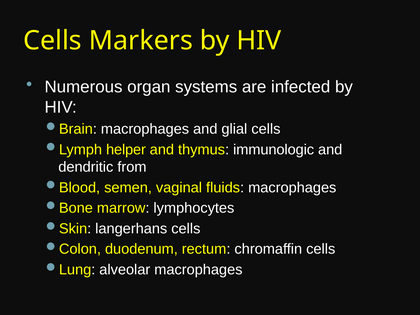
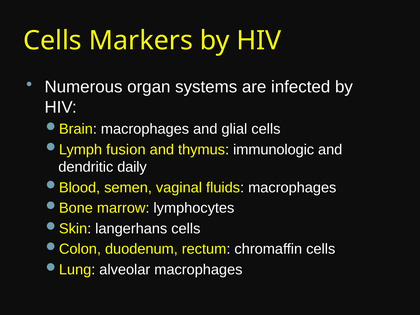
helper: helper -> fusion (126, 150)
from: from -> daily (132, 167)
